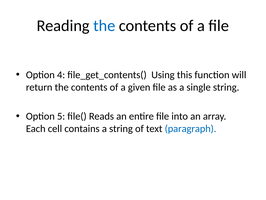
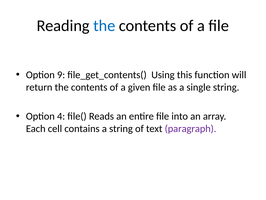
4: 4 -> 9 (61, 75)
5: 5 -> 4 (61, 116)
paragraph colour: blue -> purple (191, 128)
